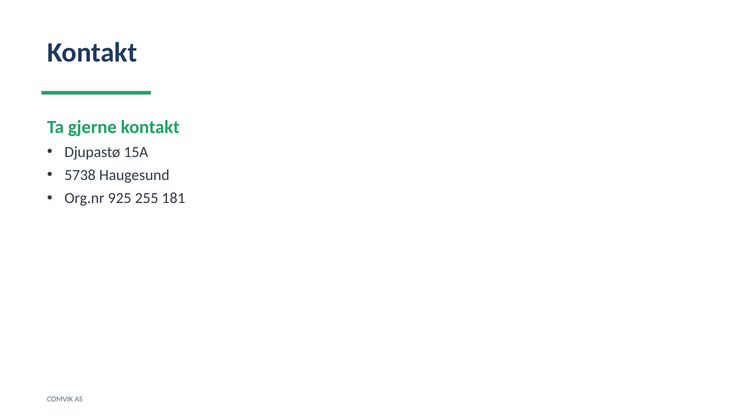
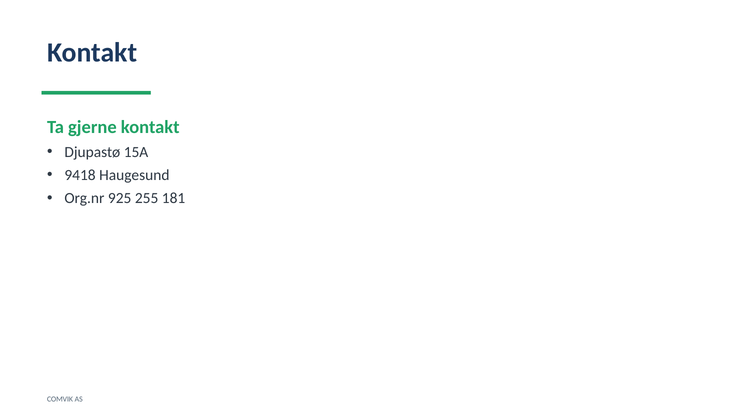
5738: 5738 -> 9418 (80, 175)
